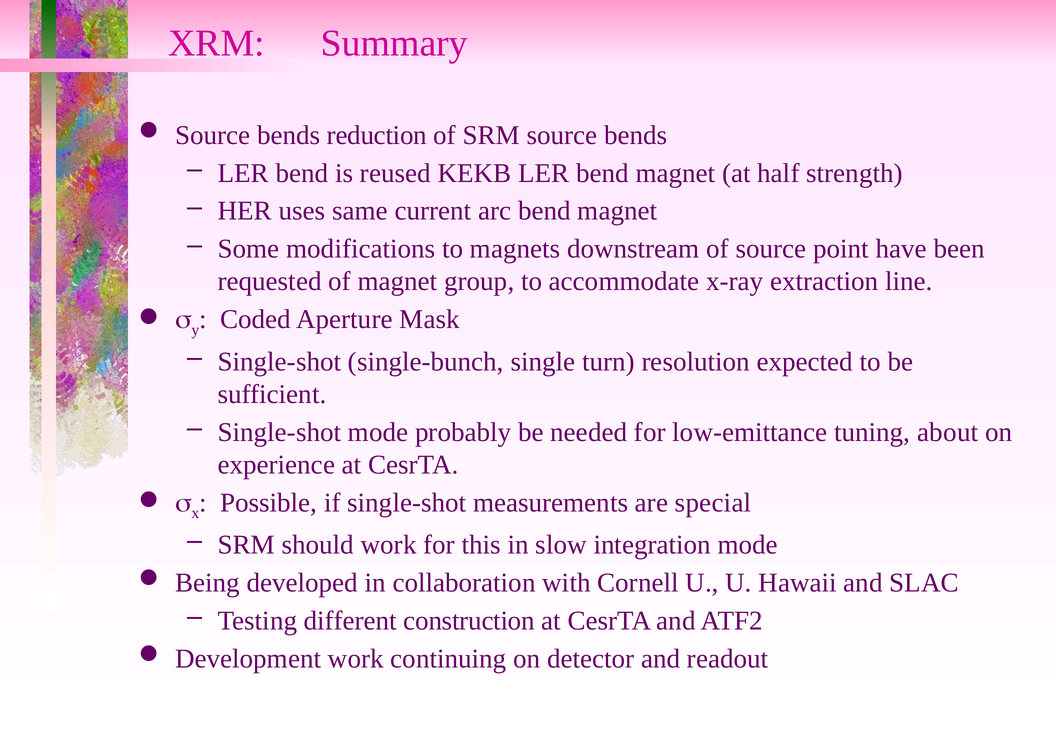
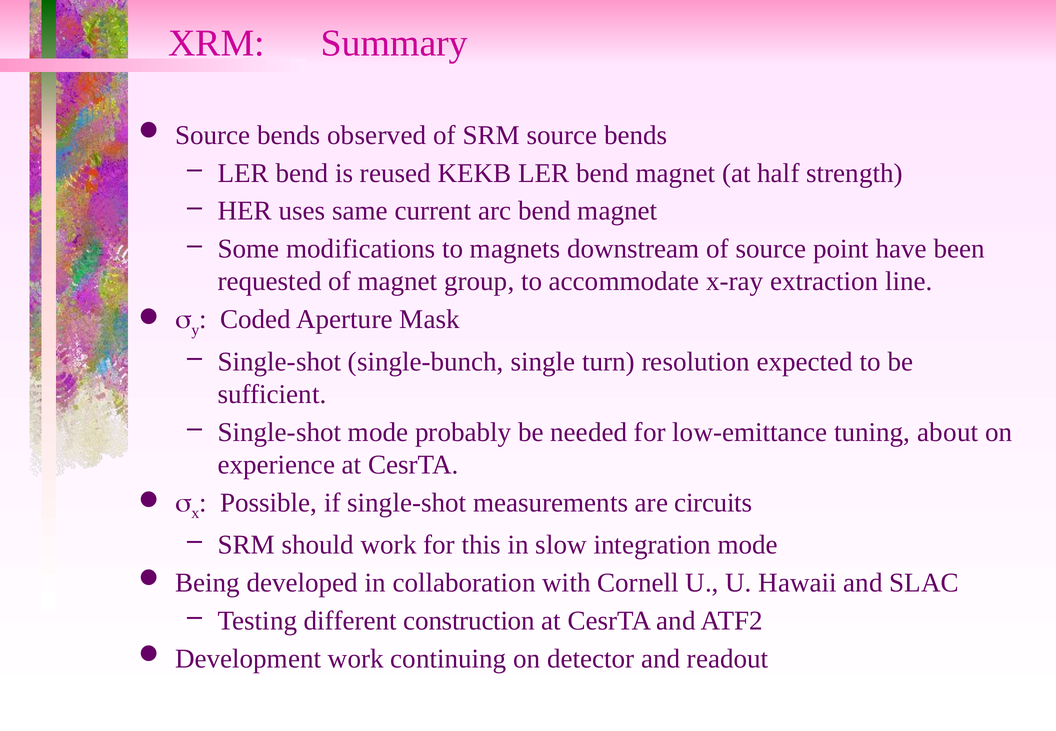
reduction: reduction -> observed (377, 135)
special: special -> circuits (713, 503)
